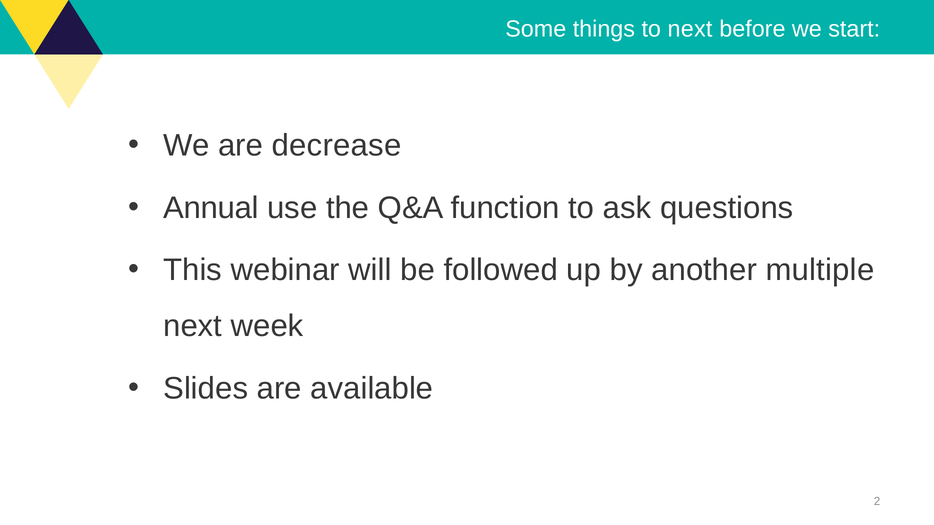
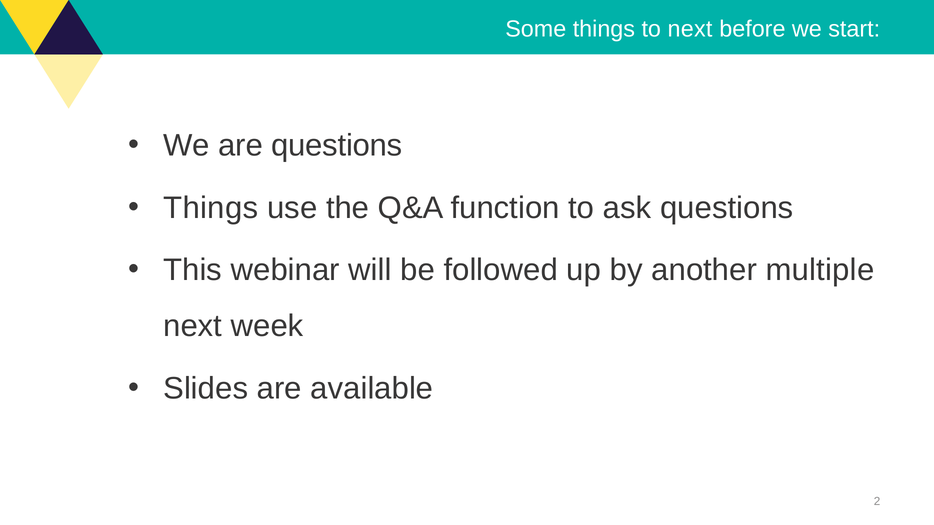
are decrease: decrease -> questions (337, 146)
Annual: Annual -> Things (211, 208)
